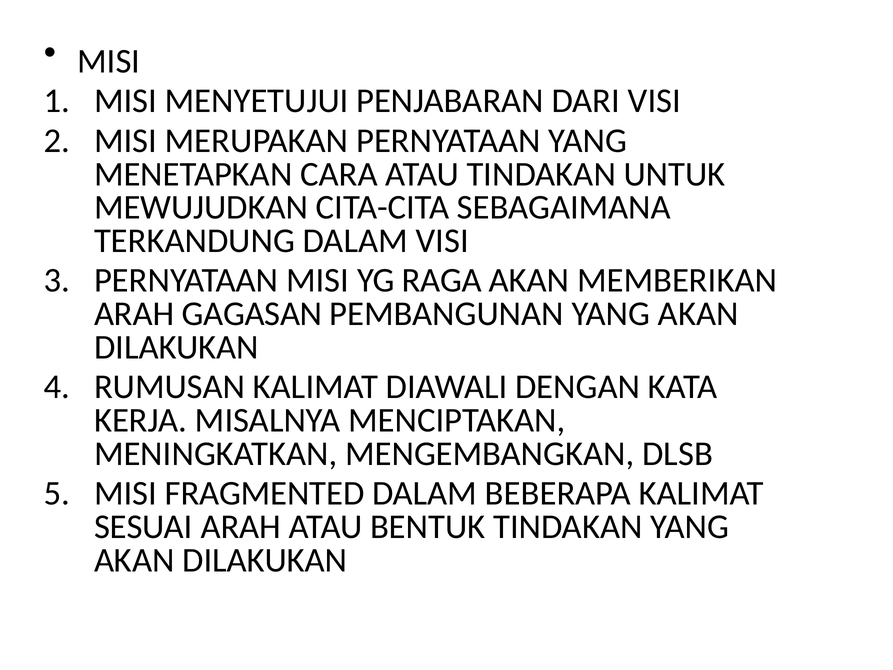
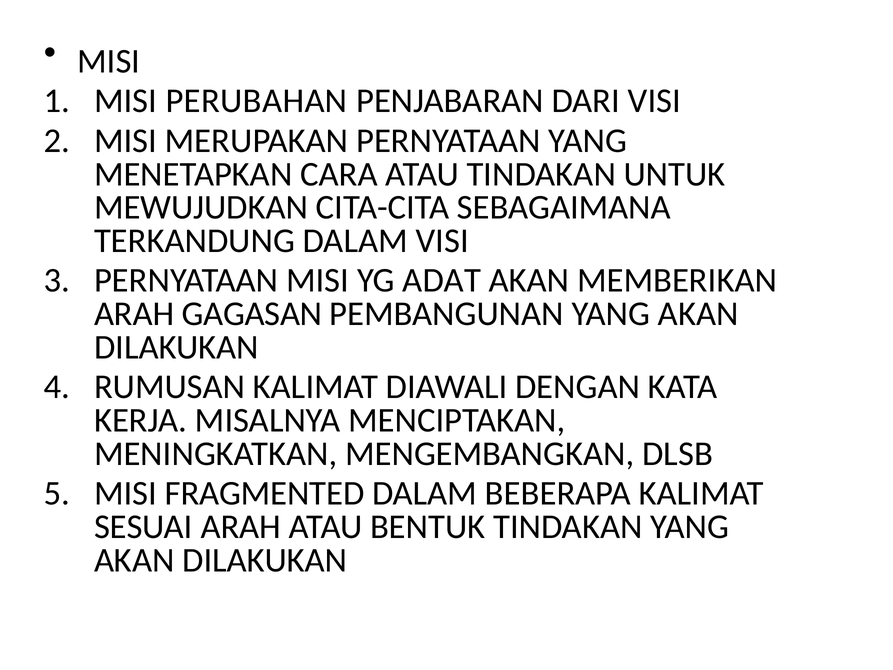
MENYETUJUI: MENYETUJUI -> PERUBAHAN (256, 101)
RAGA: RAGA -> ADAT (442, 280)
